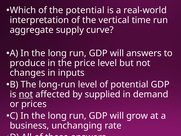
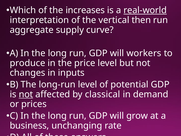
the potential: potential -> increases (85, 10)
real-world underline: none -> present (145, 10)
time: time -> then (141, 20)
will answers: answers -> workers (144, 53)
supplied: supplied -> classical (103, 94)
